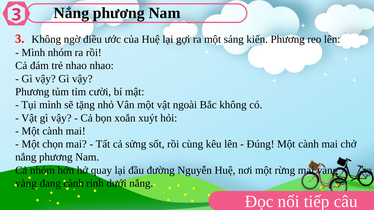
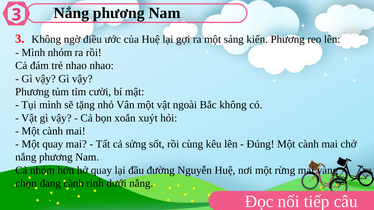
Một chọn: chọn -> quay (53, 144)
vàng: vàng -> chọn (26, 184)
